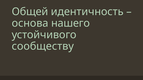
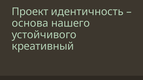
Общей: Общей -> Проект (30, 12)
сообществу: сообществу -> креативный (43, 46)
